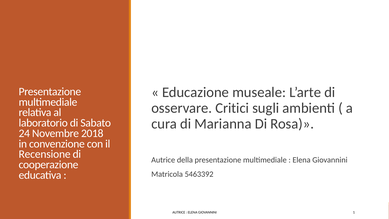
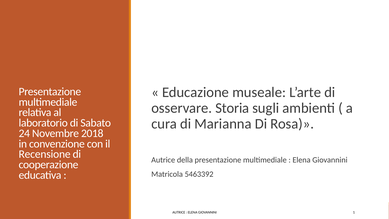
Critici: Critici -> Storia (232, 108)
